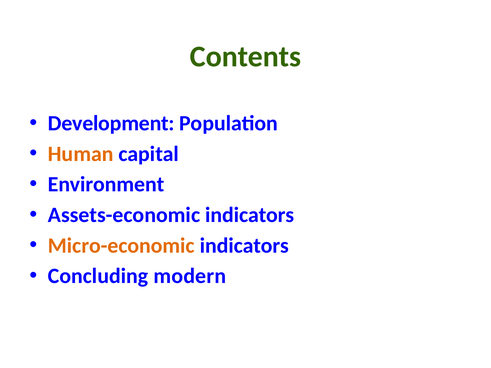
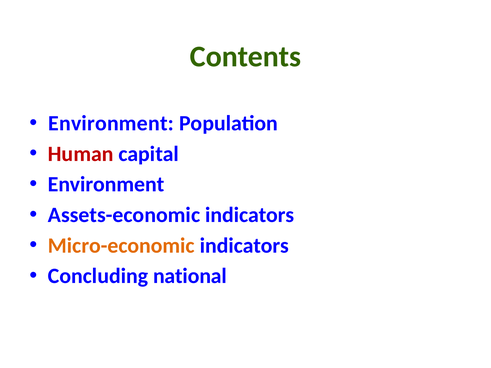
Development: Development -> Environment (111, 123)
Human colour: orange -> red (81, 154)
modern: modern -> national (190, 276)
